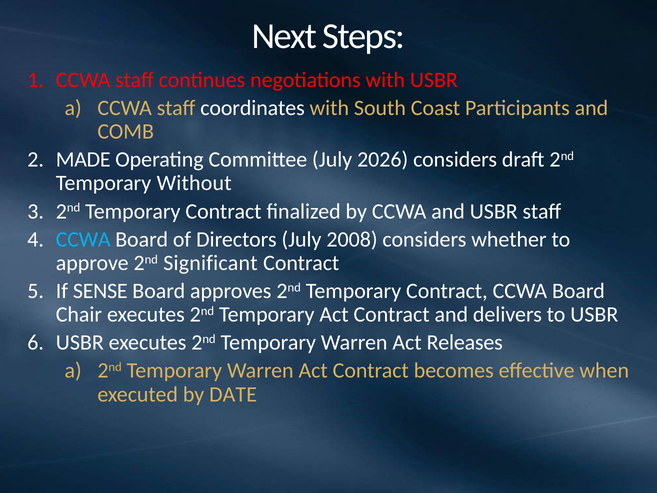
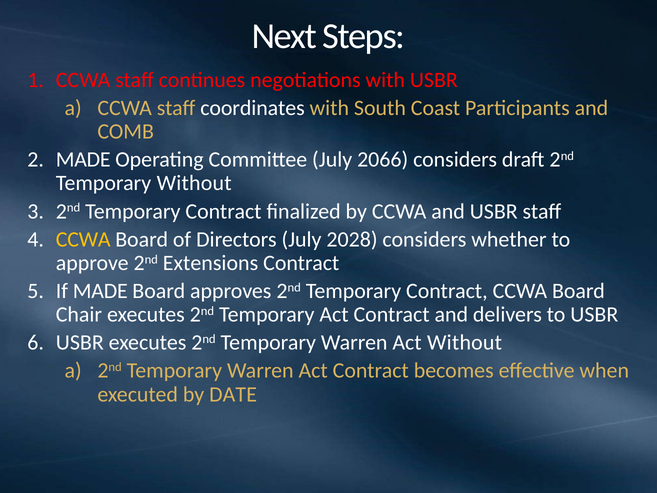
2026: 2026 -> 2066 (383, 160)
CCWA colour: light blue -> yellow (83, 239)
2008: 2008 -> 2028 (352, 239)
Significant: Significant -> Extensions (211, 263)
If SENSE: SENSE -> MADE (100, 291)
Act Releases: Releases -> Without (465, 343)
